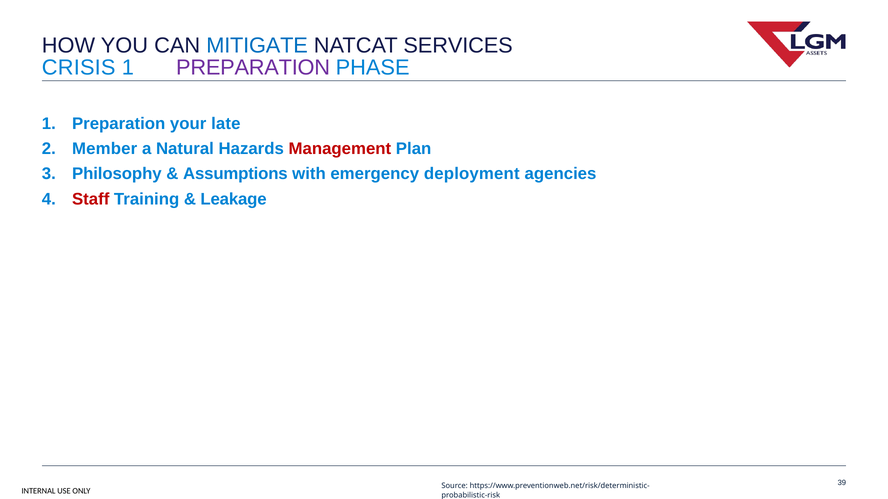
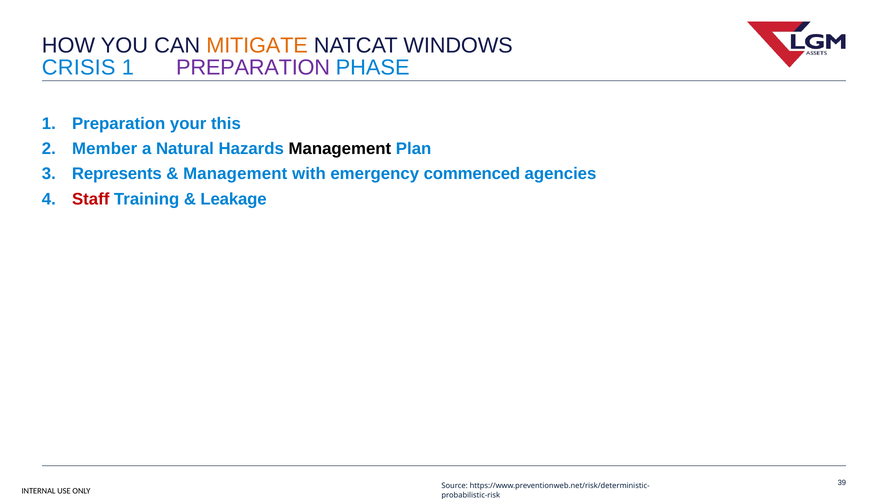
MITIGATE colour: blue -> orange (257, 46)
SERVICES: SERVICES -> WINDOWS (458, 46)
late: late -> this (226, 124)
Management colour: red -> black (340, 149)
Philosophy: Philosophy -> Represents (117, 174)
Assumptions: Assumptions -> Management (235, 174)
deployment: deployment -> commenced (472, 174)
